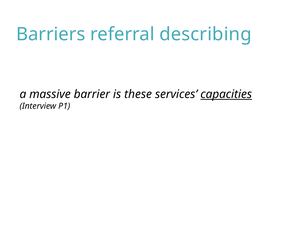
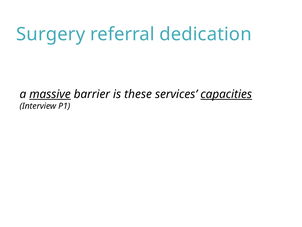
Barriers: Barriers -> Surgery (51, 34)
describing: describing -> dedication (205, 34)
massive underline: none -> present (50, 94)
